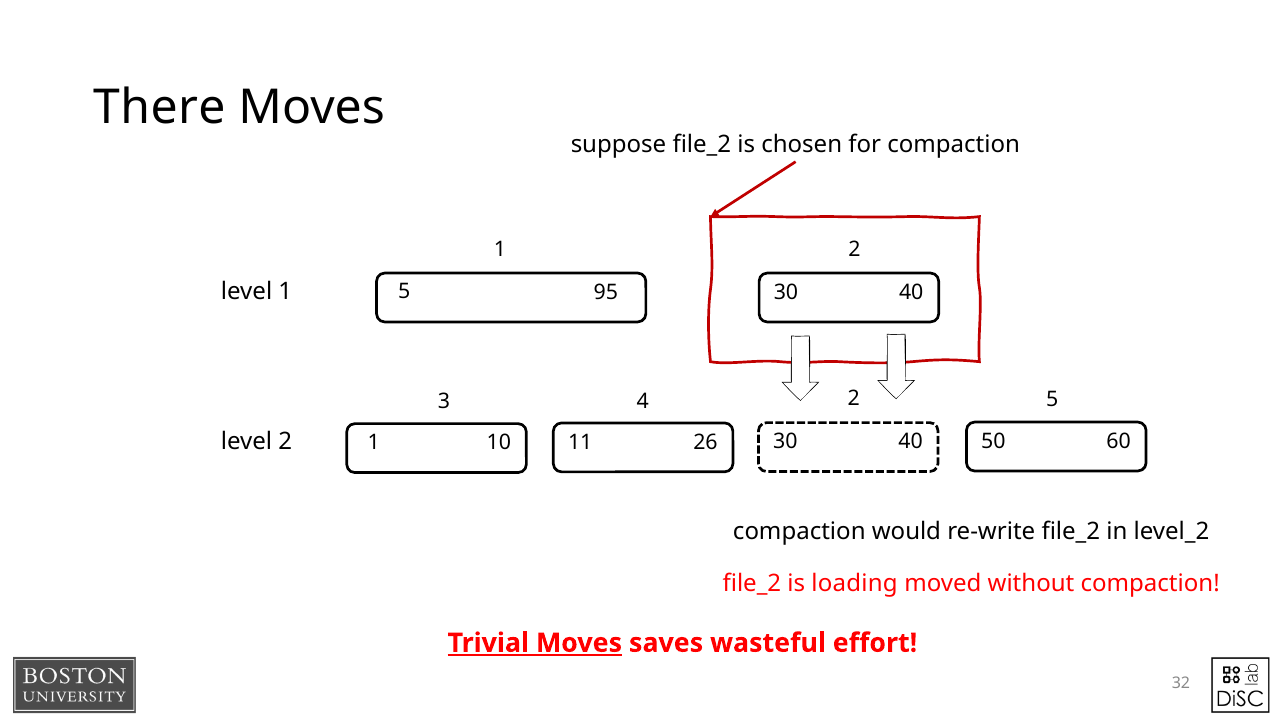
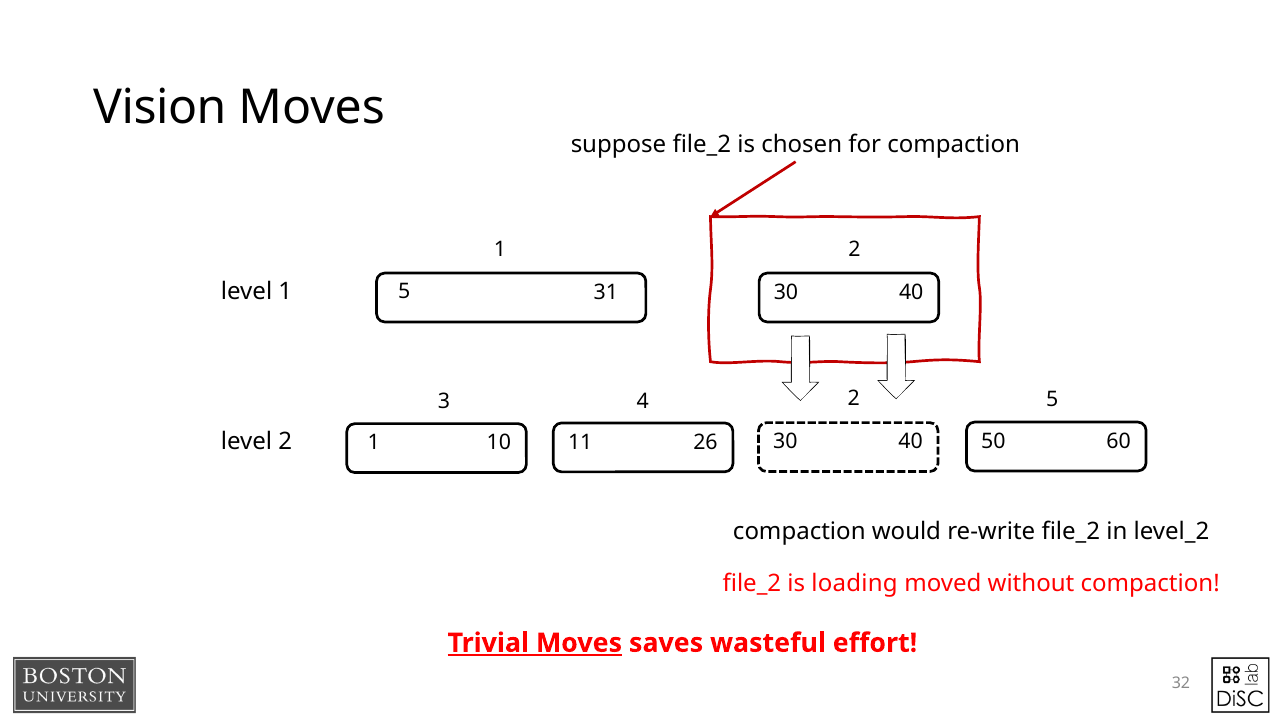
There: There -> Vision (160, 108)
95: 95 -> 31 (606, 292)
